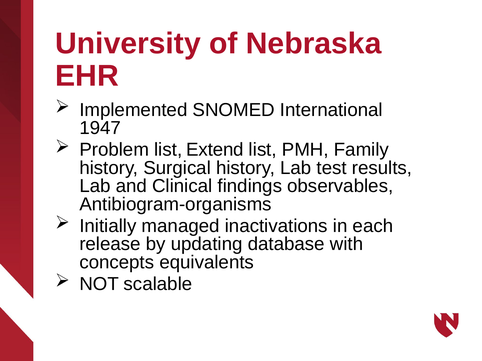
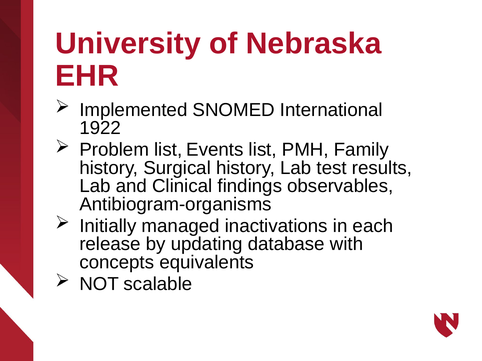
1947: 1947 -> 1922 (100, 128)
Extend: Extend -> Events (215, 150)
